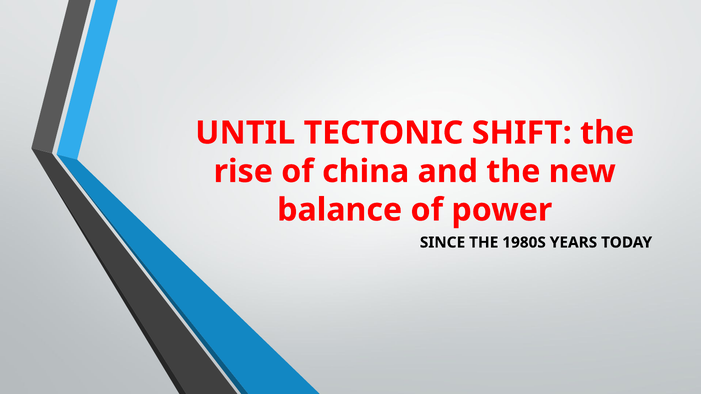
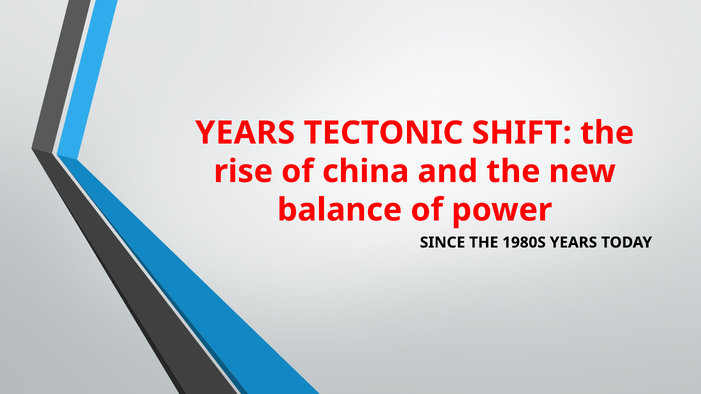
UNTIL: UNTIL -> YEARS (245, 133)
